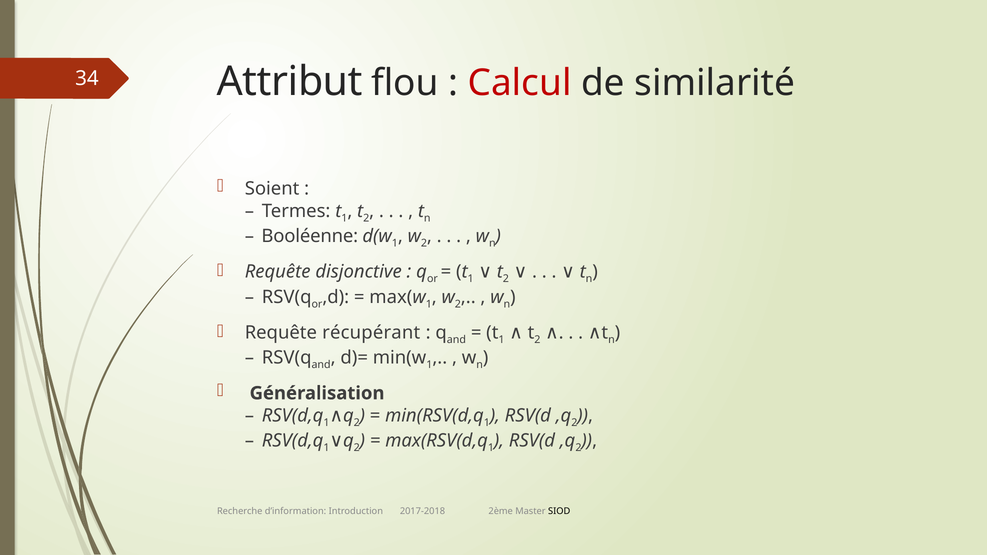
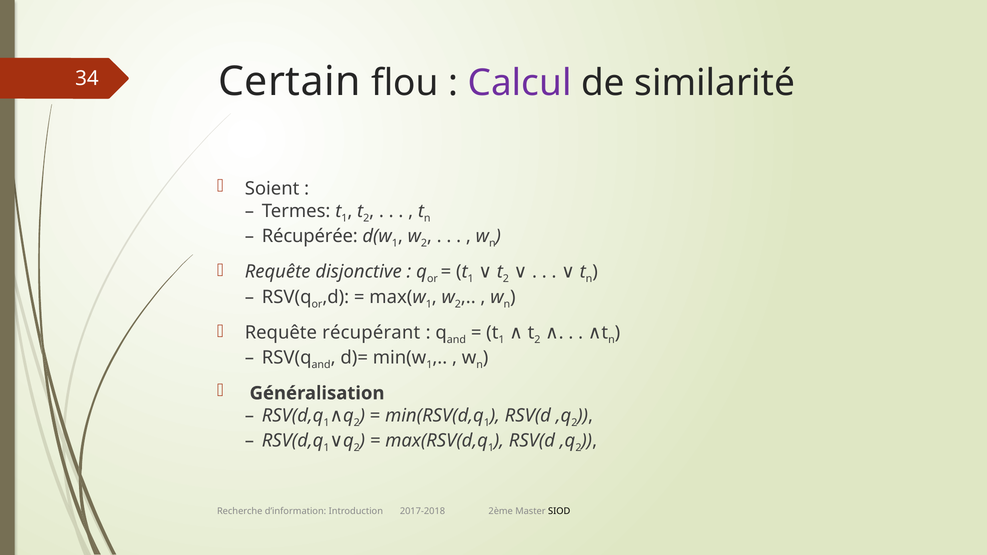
Attribut: Attribut -> Certain (289, 82)
Calcul colour: red -> purple (520, 83)
Booléenne: Booléenne -> Récupérée (310, 236)
